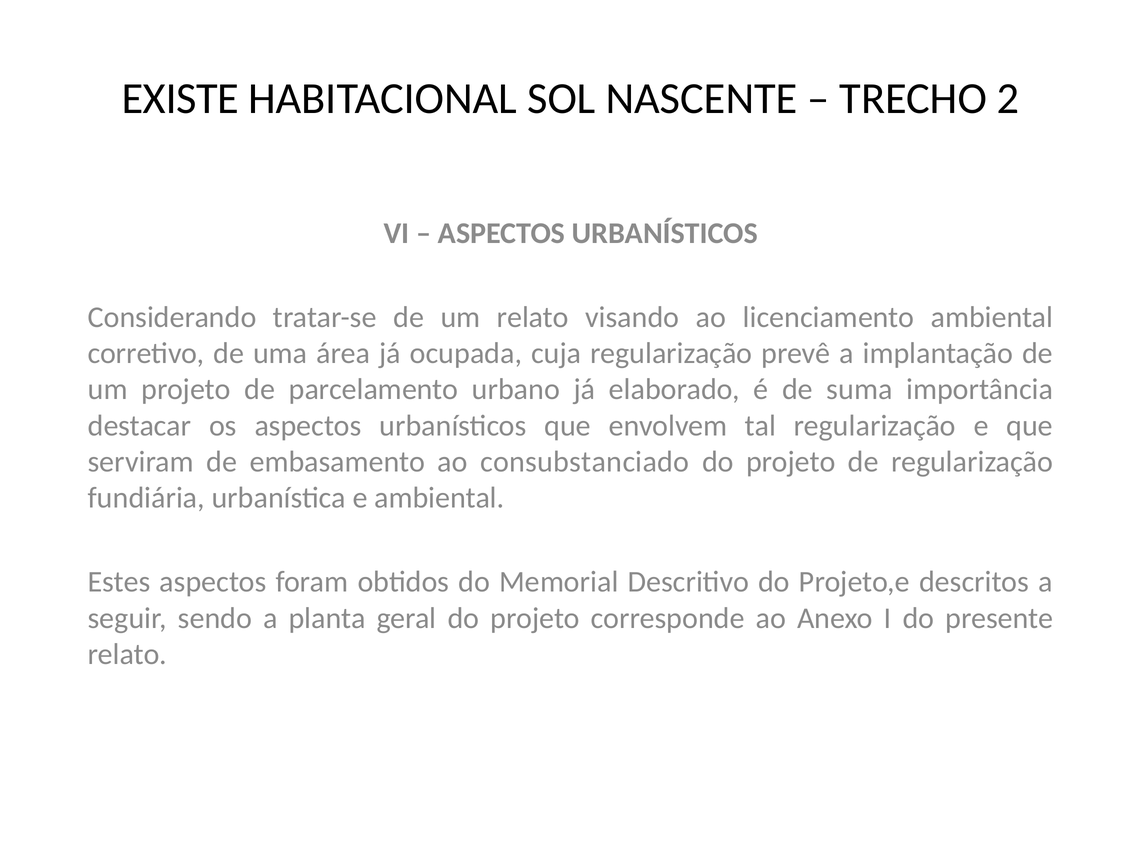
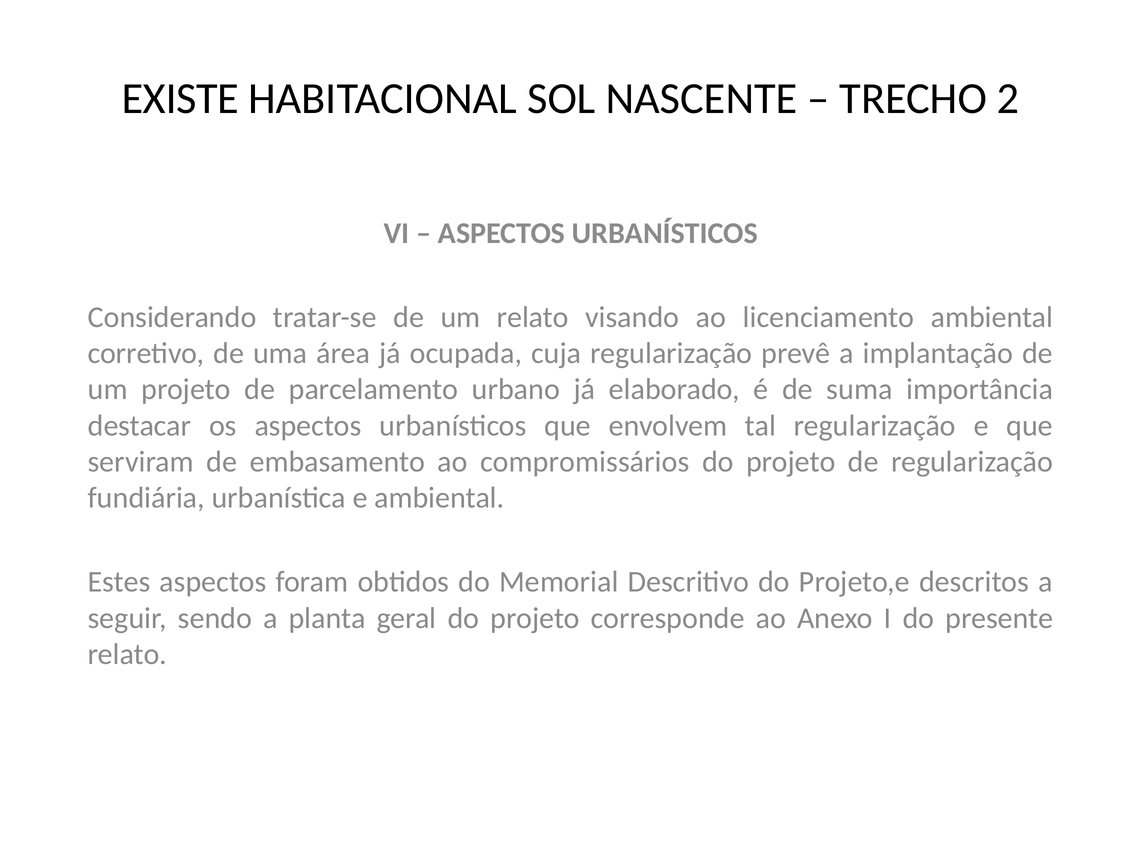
consubstanciado: consubstanciado -> compromissários (585, 462)
